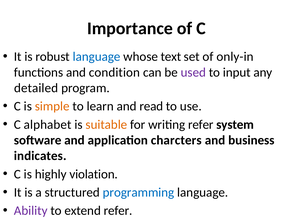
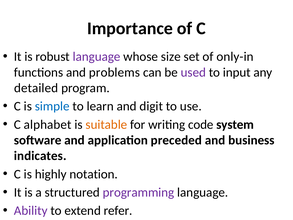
language colour: blue -> purple (97, 57)
text: text -> size (171, 57)
condition: condition -> problems (114, 72)
simple colour: orange -> blue (52, 106)
read: read -> digit (151, 106)
writing refer: refer -> code (201, 124)
charcters: charcters -> preceded (176, 140)
violation: violation -> notation (94, 174)
programming colour: blue -> purple (138, 192)
